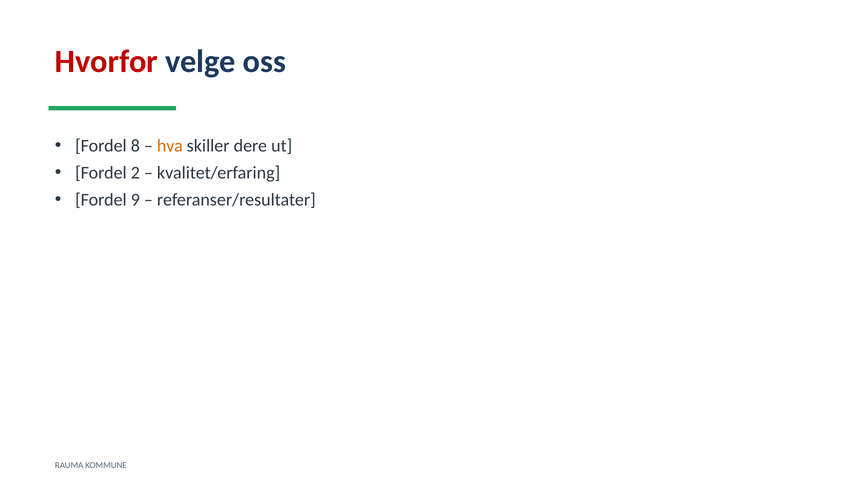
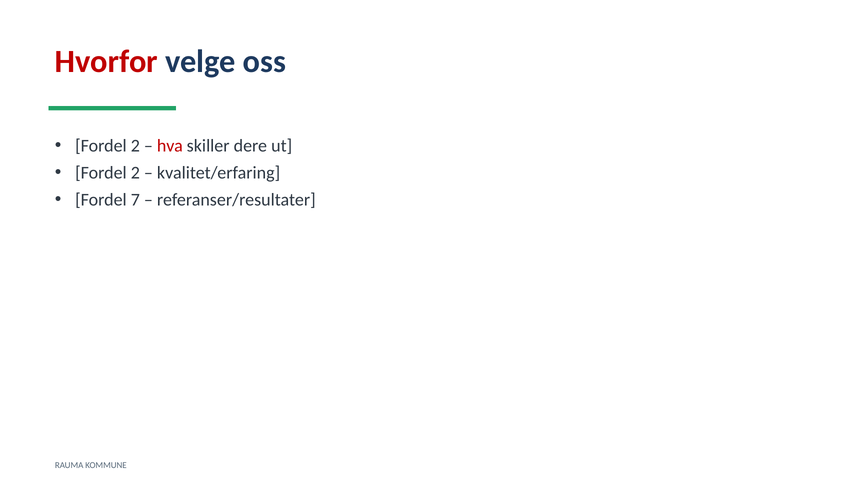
8: 8 -> 2 (135, 146)
hva colour: orange -> red (170, 146)
9: 9 -> 7 (135, 200)
